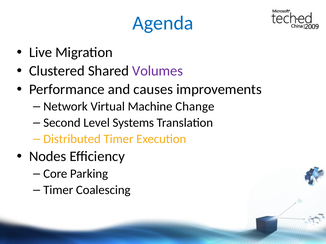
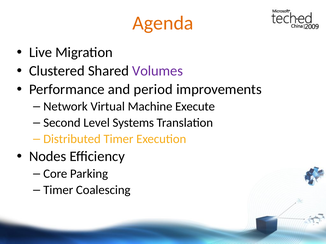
Agenda colour: blue -> orange (163, 23)
causes: causes -> period (153, 90)
Change: Change -> Execute (195, 107)
